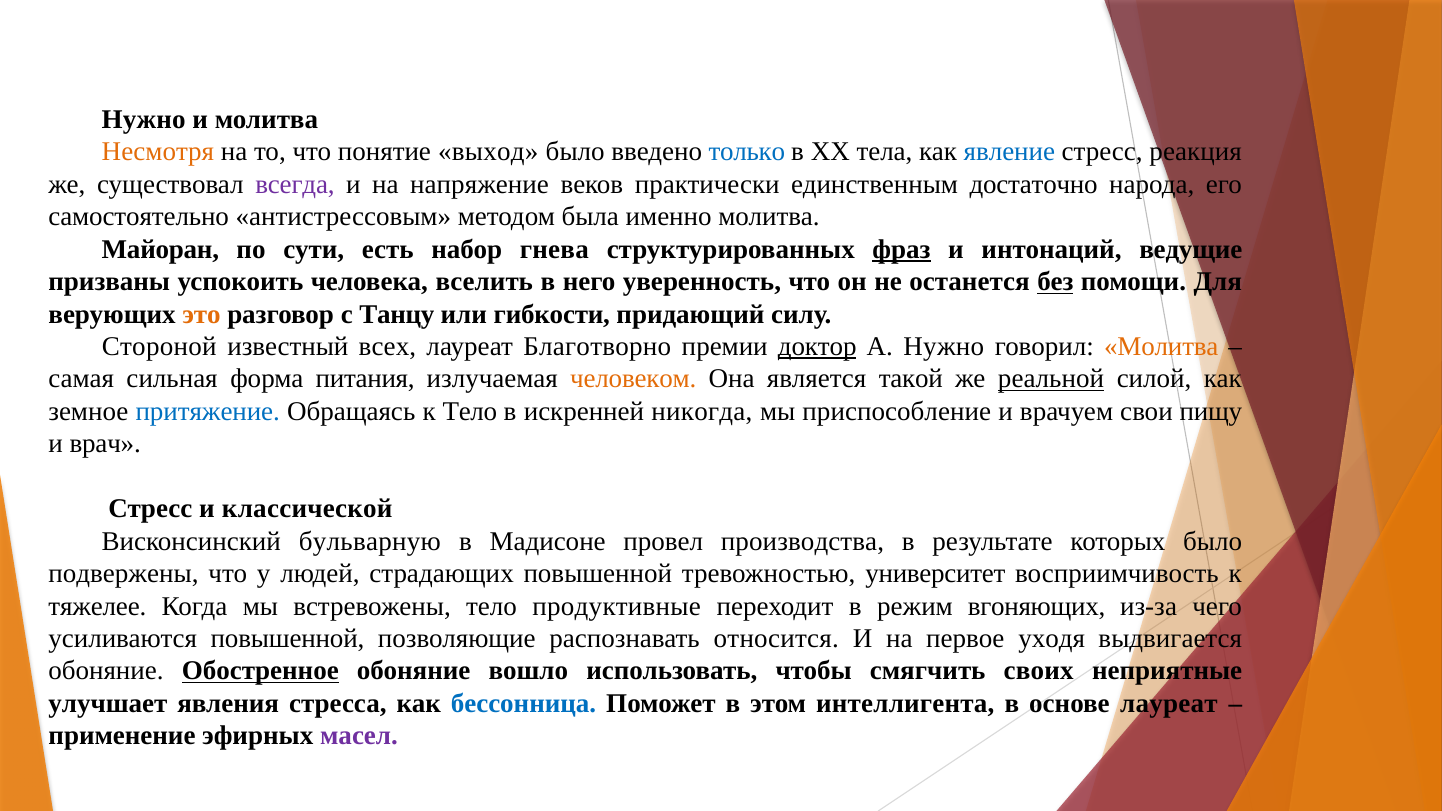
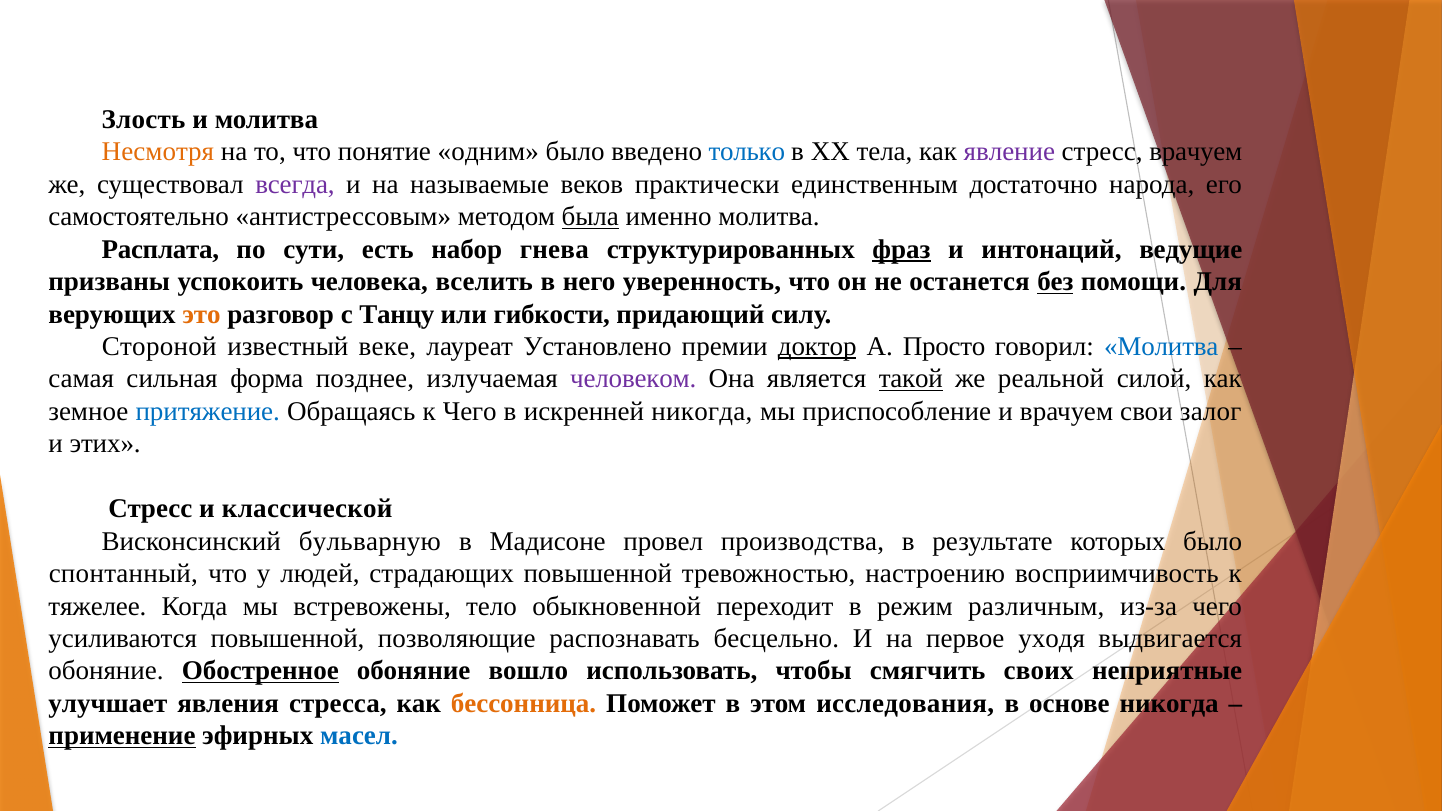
Нужно: Нужно -> Злость (144, 120)
выход: выход -> одним (488, 152)
явление colour: blue -> purple (1009, 152)
стресс реакция: реакция -> врачуем (1196, 152)
напряжение: напряжение -> называемые (480, 184)
была underline: none -> present (590, 217)
Майоран: Майоран -> Расплата (160, 249)
всех: всех -> веке (387, 347)
Благотворно: Благотворно -> Установлено (597, 347)
А Нужно: Нужно -> Просто (944, 347)
Молитва colour: orange -> blue (1161, 347)
питания: питания -> позднее (365, 379)
человеком colour: orange -> purple (633, 379)
такой underline: none -> present (911, 379)
реальной underline: present -> none (1051, 379)
к Тело: Тело -> Чего (470, 412)
пищу: пищу -> залог (1211, 412)
врач: врач -> этих (105, 444)
подвержены: подвержены -> спонтанный (123, 574)
университет: университет -> настроению (935, 574)
продуктивные: продуктивные -> обыкновенной (617, 606)
вгоняющих: вгоняющих -> различным (1036, 606)
относится: относится -> бесцельно (776, 639)
бессонница colour: blue -> orange (524, 704)
интеллигента: интеллигента -> исследования (905, 704)
основе лауреат: лауреат -> никогда (1169, 704)
применение underline: none -> present (122, 736)
масел colour: purple -> blue (359, 736)
